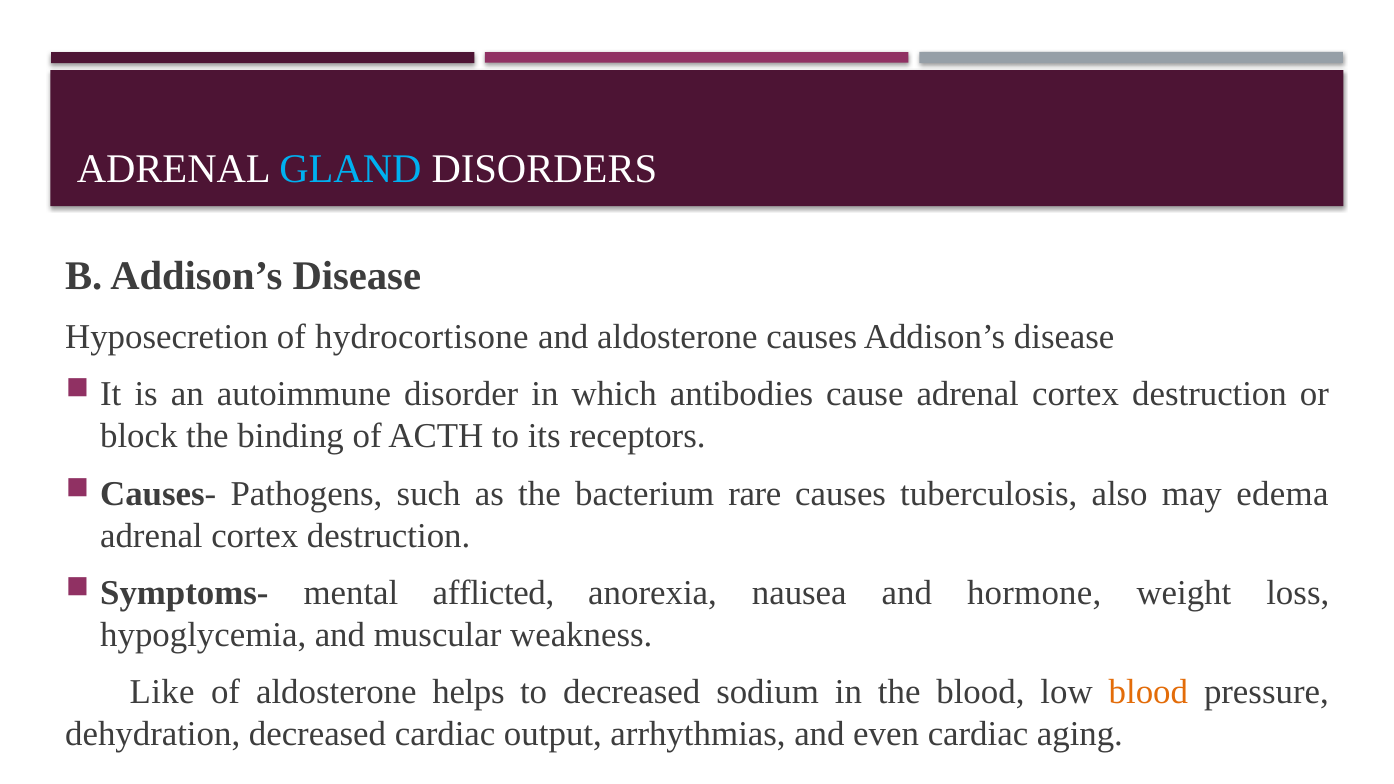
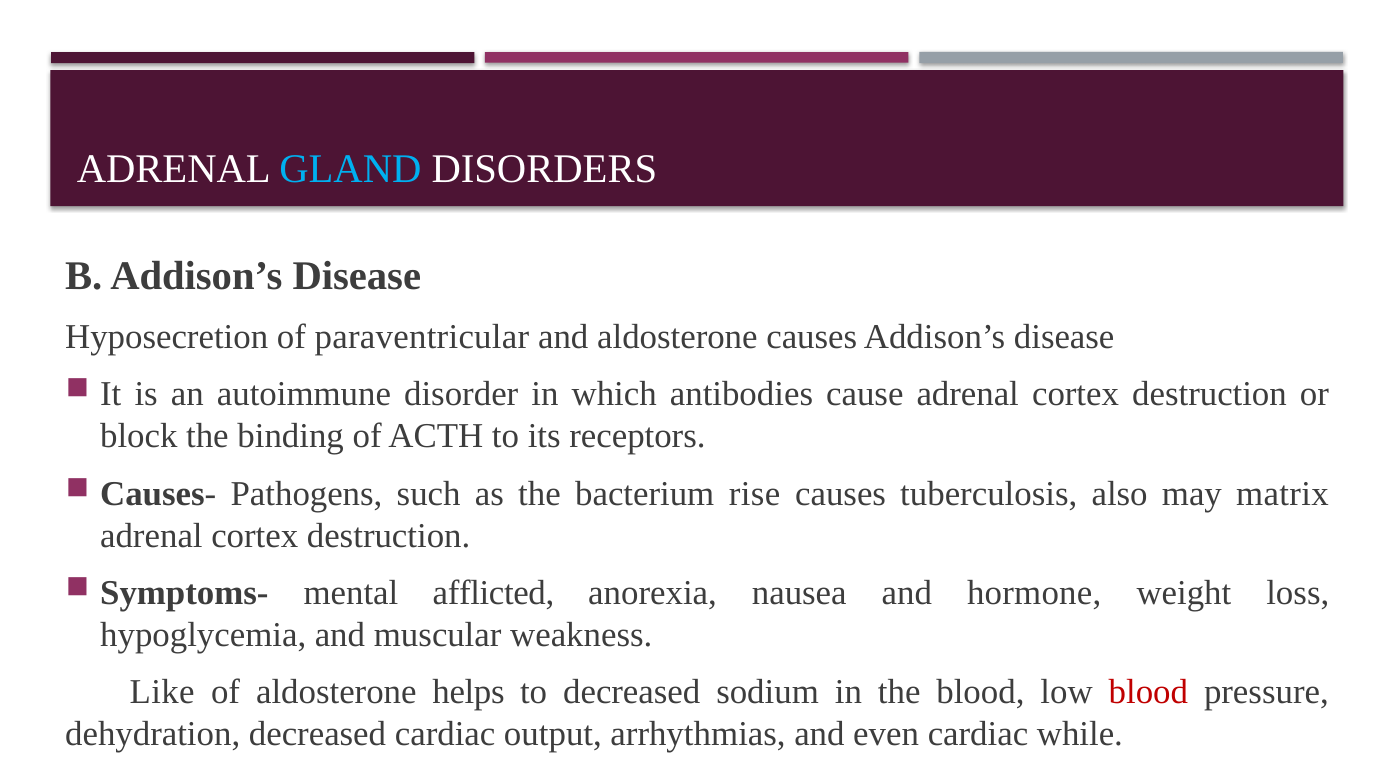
hydrocortisone: hydrocortisone -> paraventricular (422, 337)
rare: rare -> rise (755, 494)
edema: edema -> matrix (1282, 494)
blood colour: orange -> red (1148, 692)
aging: aging -> while (1080, 734)
